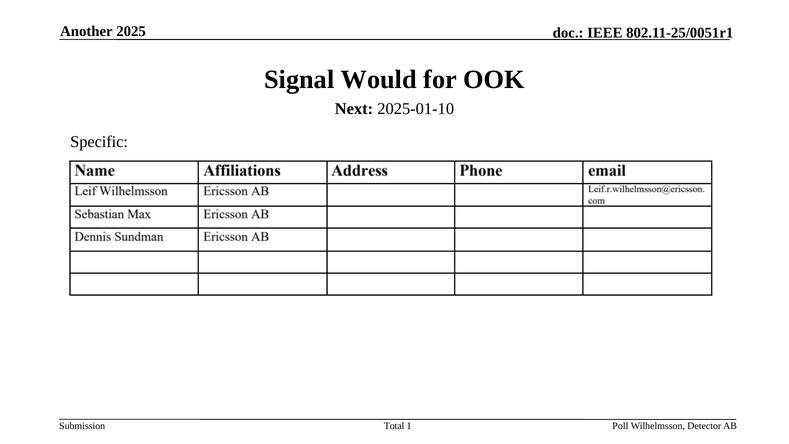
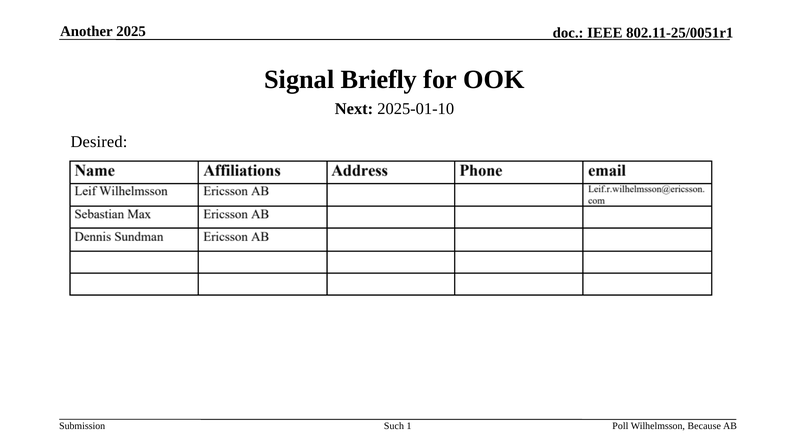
Would: Would -> Briefly (379, 80)
Specific: Specific -> Desired (99, 142)
Total: Total -> Such (394, 426)
Detector: Detector -> Because (704, 426)
